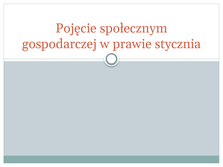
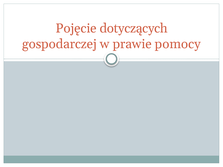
społecznym: społecznym -> dotyczących (134, 28)
stycznia: stycznia -> pomocy (178, 44)
